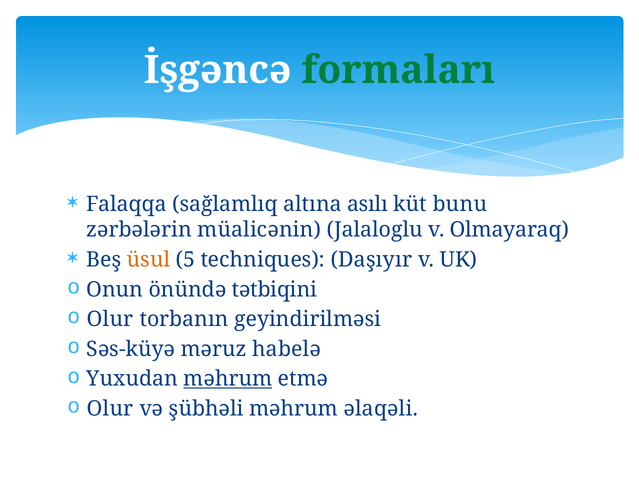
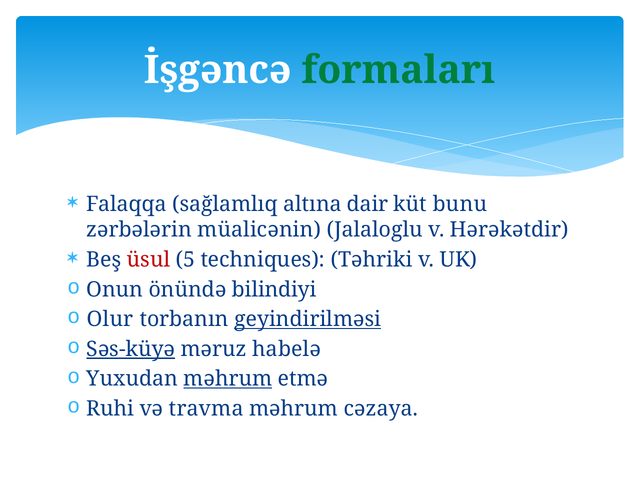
asılı: asılı -> dair (368, 204)
Olmayaraq: Olmayaraq -> Hərəkətdir (509, 230)
üsul colour: orange -> red (149, 260)
Daşıyır: Daşıyır -> Təhriki (372, 260)
tətbiqini: tətbiqini -> bilindiyi (274, 290)
geyindirilməsi underline: none -> present (308, 319)
Səs-küyə underline: none -> present (131, 349)
Olur: Olur -> Ruhi (110, 409)
şübhəli: şübhəli -> travma (206, 409)
əlaqəli: əlaqəli -> cəzaya (381, 409)
